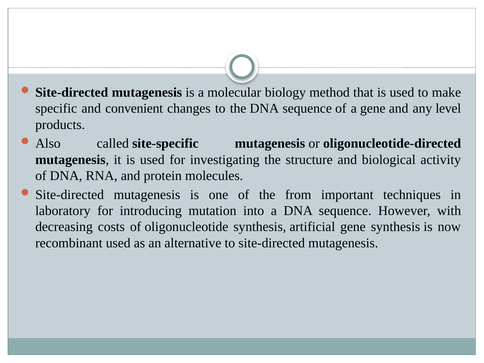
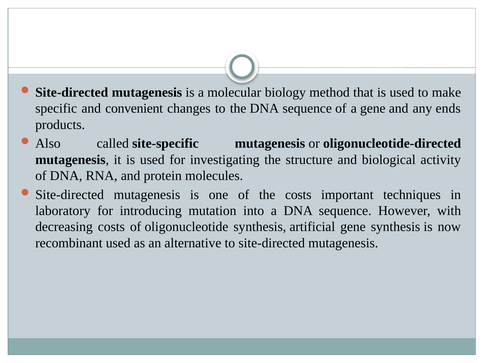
level: level -> ends (448, 108)
the from: from -> costs (298, 195)
